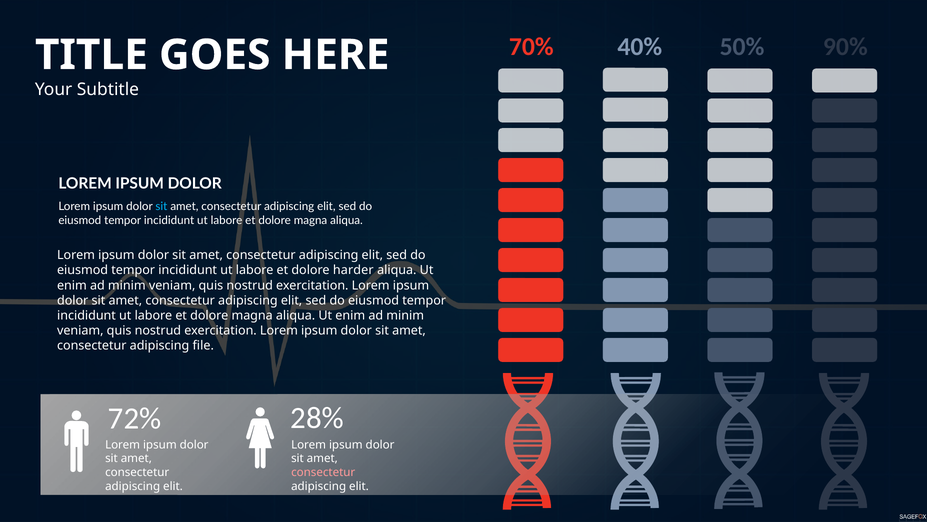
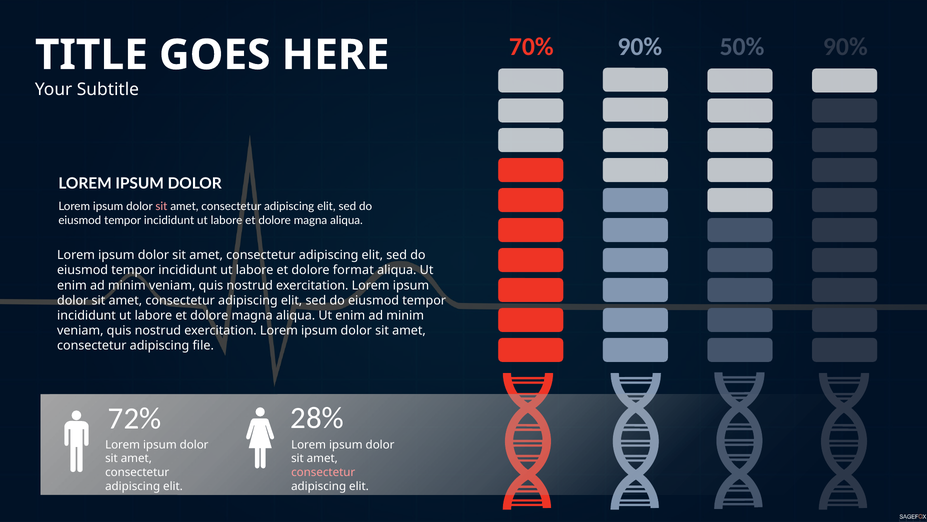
70% 40%: 40% -> 90% (640, 47)
sit colour: light blue -> pink (161, 206)
harder: harder -> format (353, 270)
